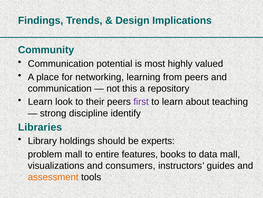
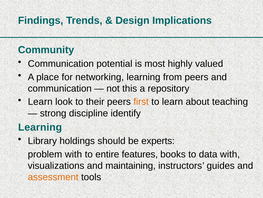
first colour: purple -> orange (141, 101)
Libraries: Libraries -> Learning (40, 127)
problem mall: mall -> with (73, 154)
data mall: mall -> with (230, 154)
consumers: consumers -> maintaining (131, 165)
